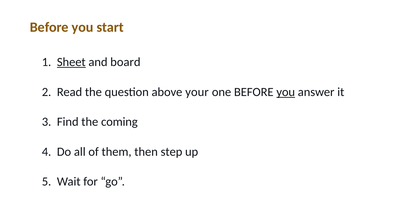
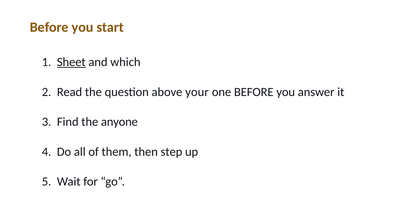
board: board -> which (125, 62)
you underline: present -> none (286, 92)
coming: coming -> anyone (119, 122)
